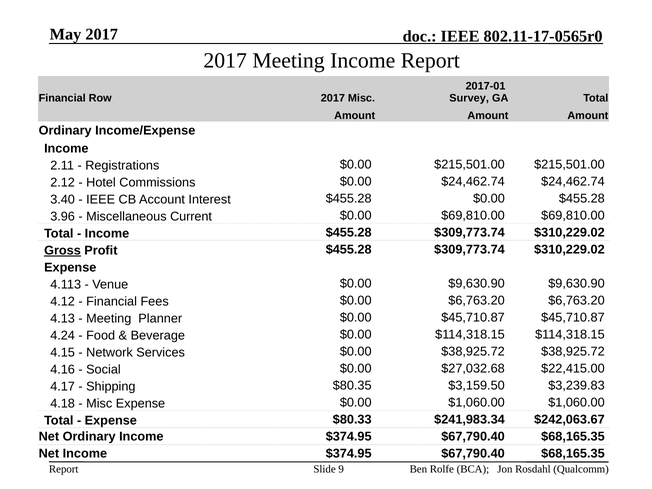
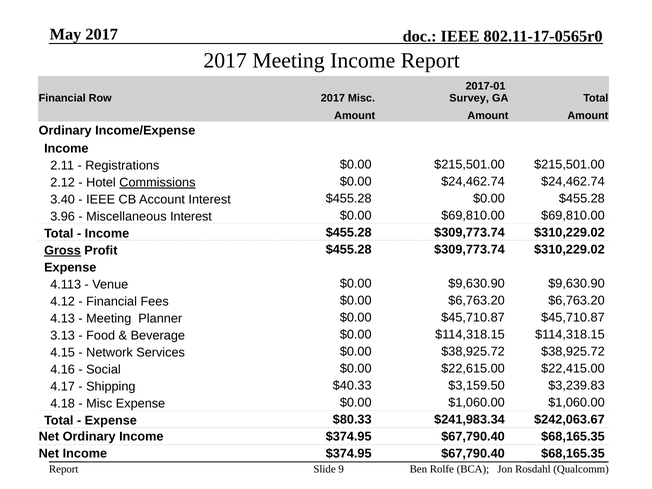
Commissions underline: none -> present (157, 182)
Miscellaneous Current: Current -> Interest (191, 216)
4.24: 4.24 -> 3.13 (63, 336)
$27,032.68: $27,032.68 -> $22,615.00 (473, 369)
$80.35: $80.35 -> $40.33 (352, 386)
